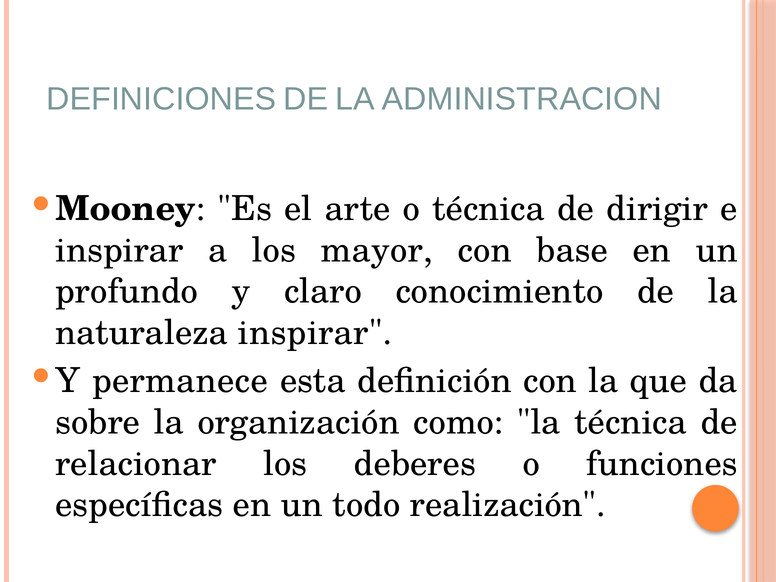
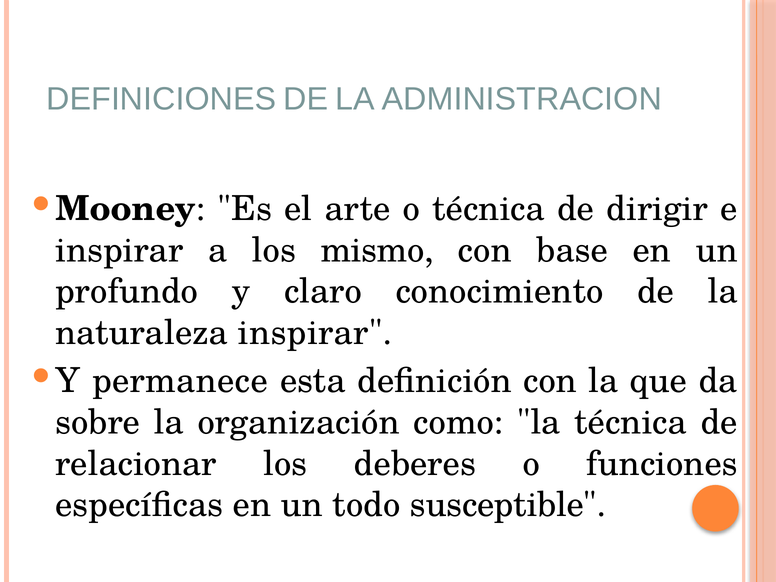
mayor: mayor -> mismo (377, 250)
realización: realización -> susceptible (508, 505)
